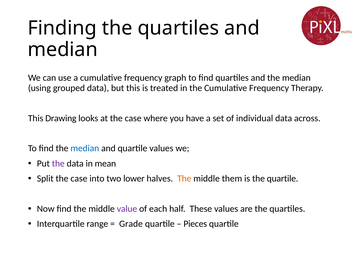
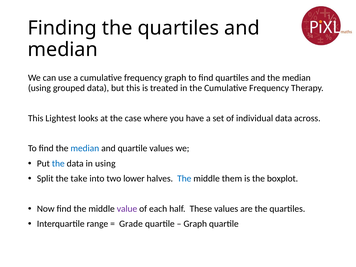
Drawing: Drawing -> Lightest (61, 118)
the colour: purple -> blue (58, 163)
in mean: mean -> using (105, 163)
Split the case: case -> take (79, 179)
The colour: orange -> blue (184, 179)
the quartile: quartile -> boxplot (283, 179)
Pieces: Pieces -> Graph (195, 224)
